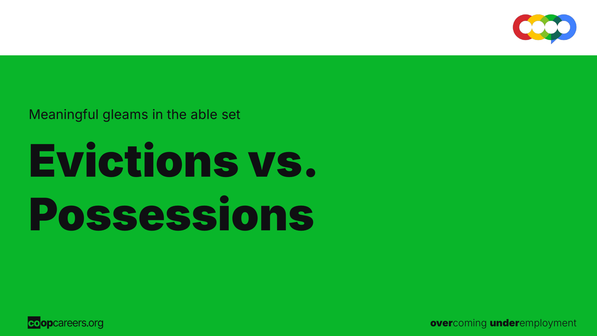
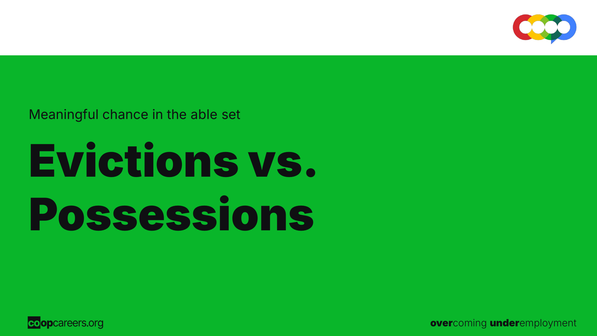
gleams: gleams -> chance (125, 115)
